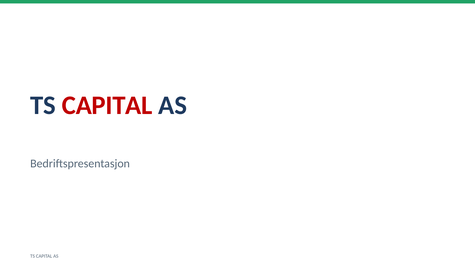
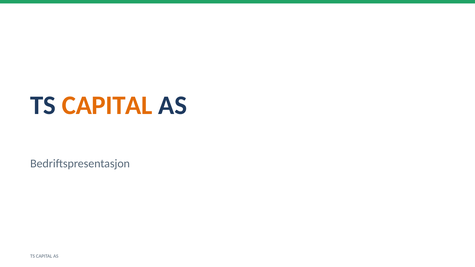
CAPITAL colour: red -> orange (107, 105)
